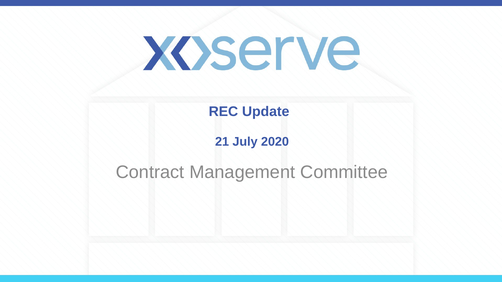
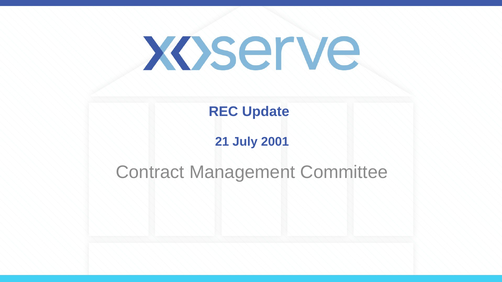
2020: 2020 -> 2001 (275, 142)
